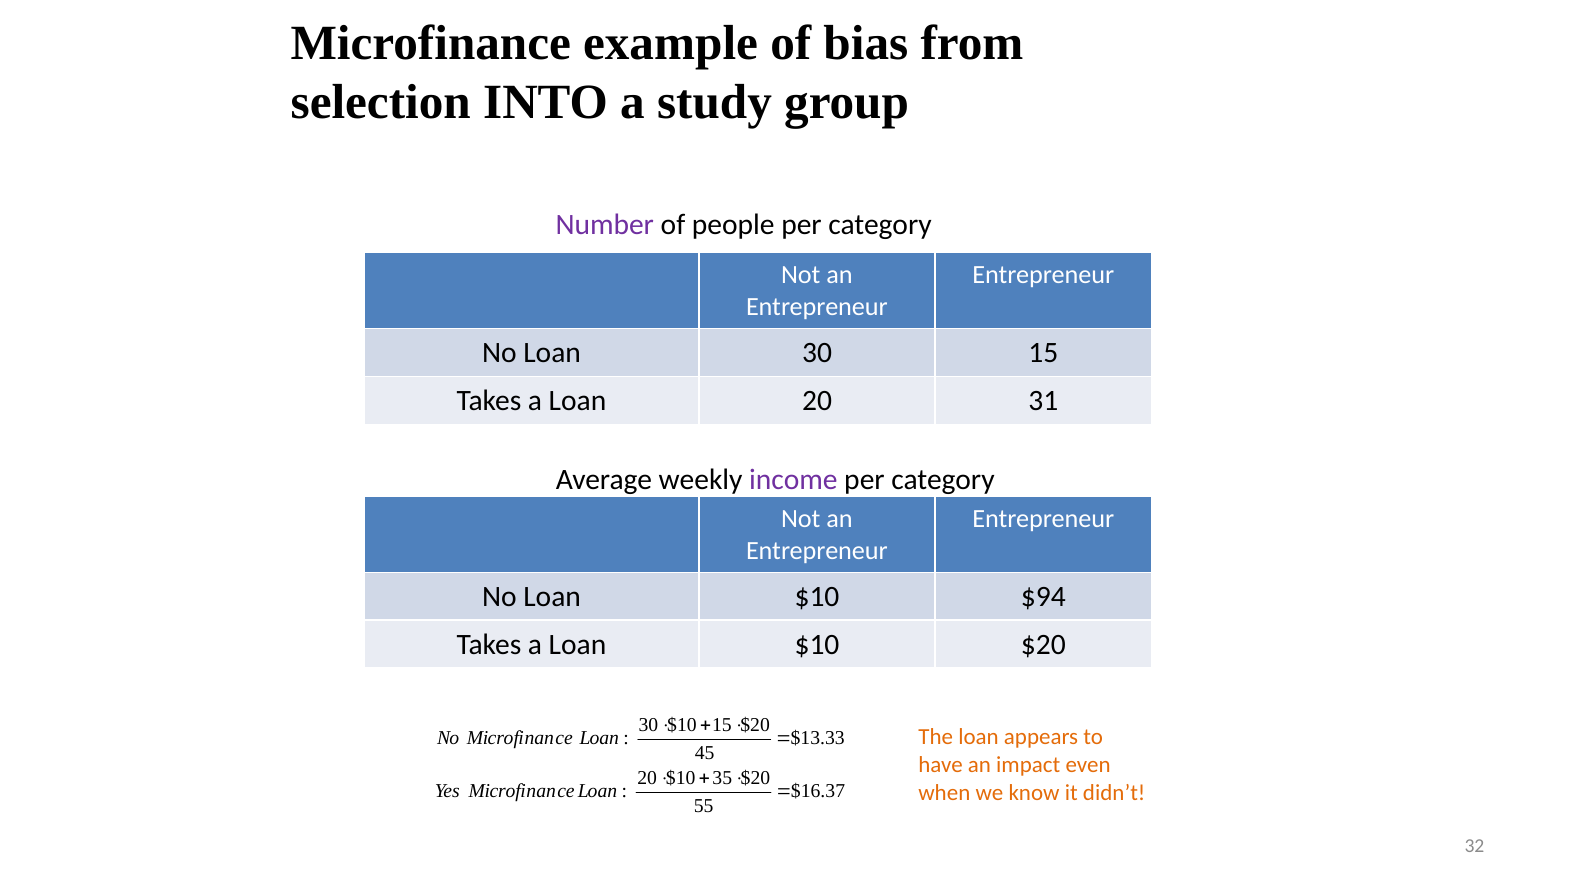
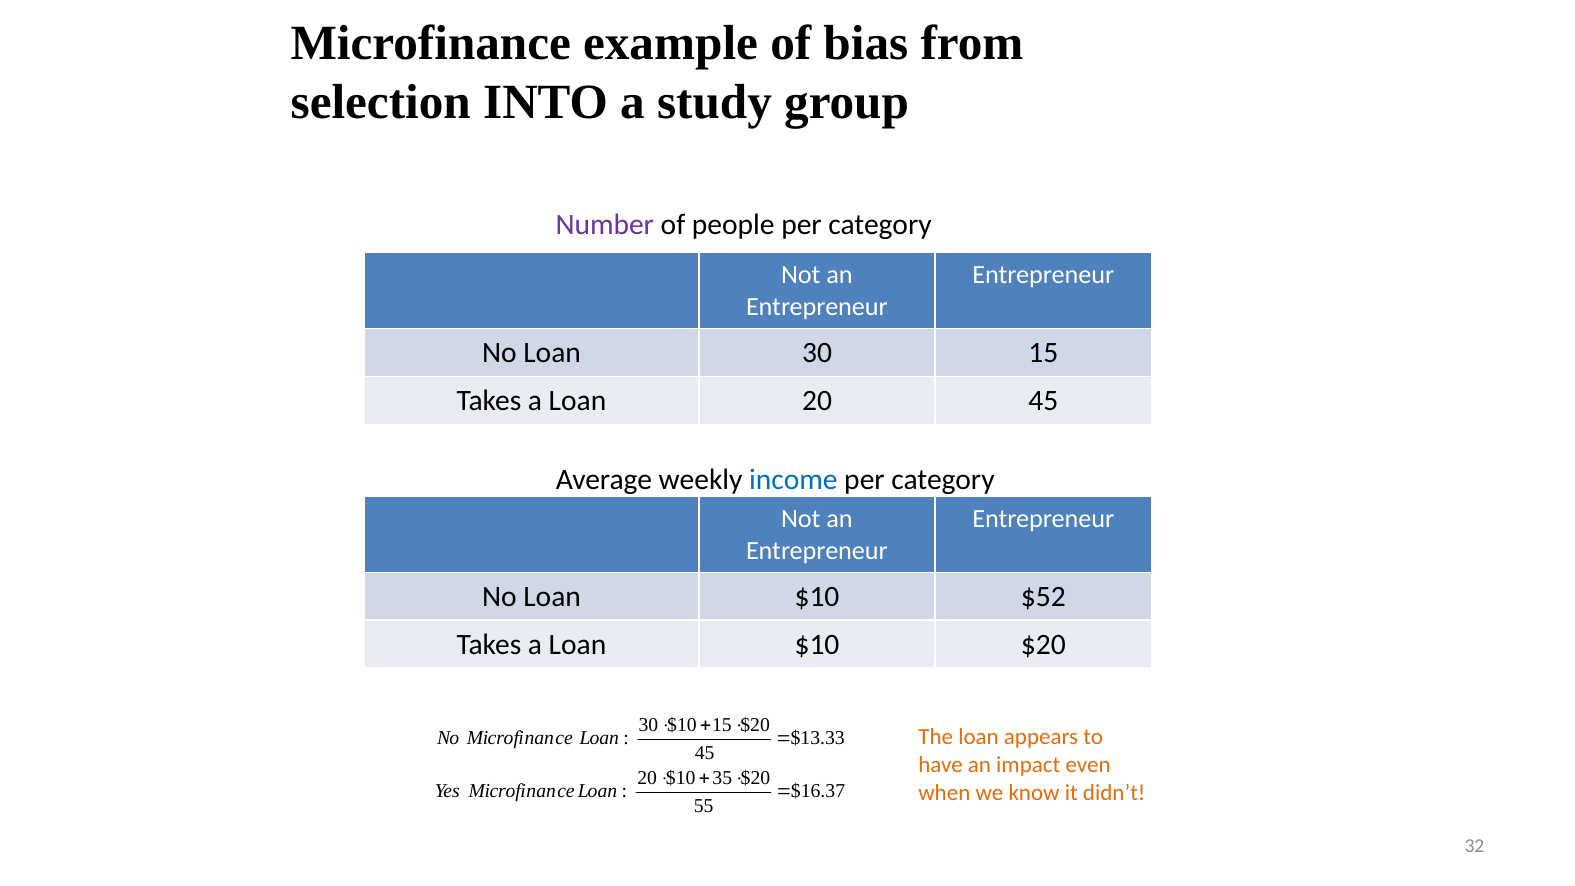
20 31: 31 -> 45 (1043, 401)
income colour: purple -> blue (793, 480)
$94: $94 -> $52 (1043, 596)
